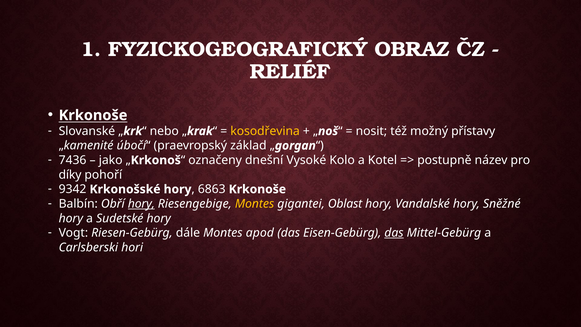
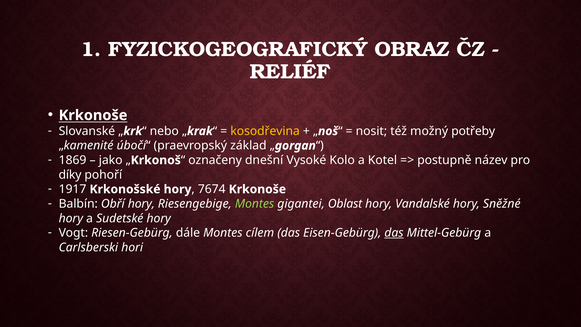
přístavy: přístavy -> potřeby (473, 131)
7436: 7436 -> 1869 (73, 160)
9342: 9342 -> 1917 (73, 189)
6863: 6863 -> 7674 (212, 189)
hory underline: present -> none (141, 204)
Montes colour: yellow -> light green (255, 204)
apod: apod -> cílem (260, 233)
